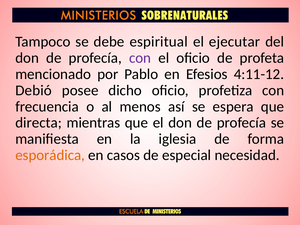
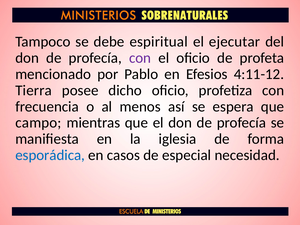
Debió: Debió -> Tierra (34, 90)
directa: directa -> campo (38, 123)
esporádica colour: orange -> blue (50, 155)
